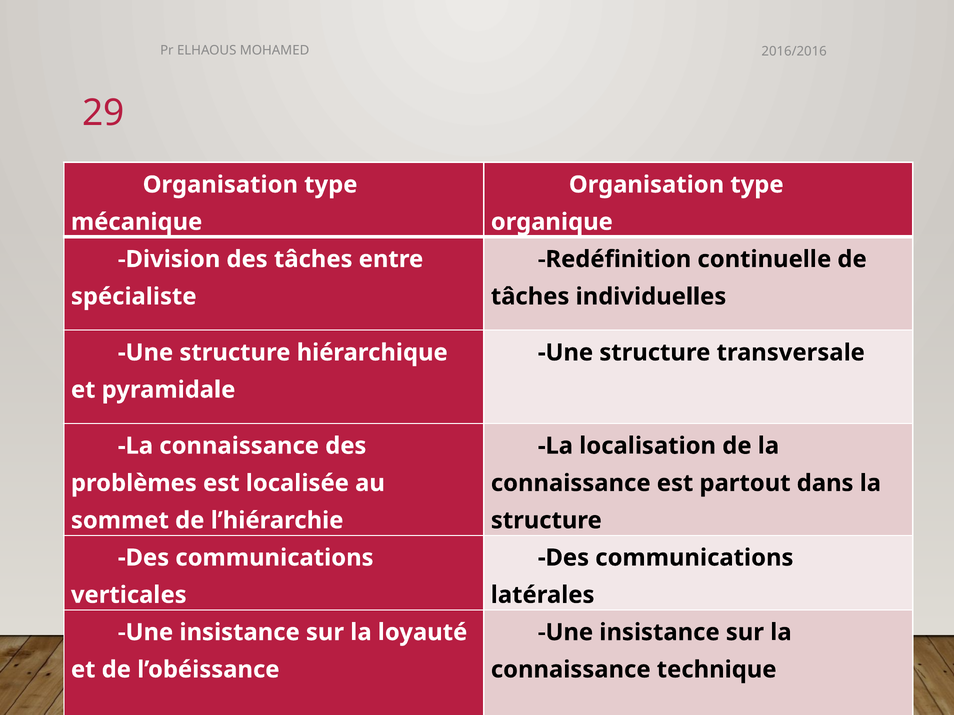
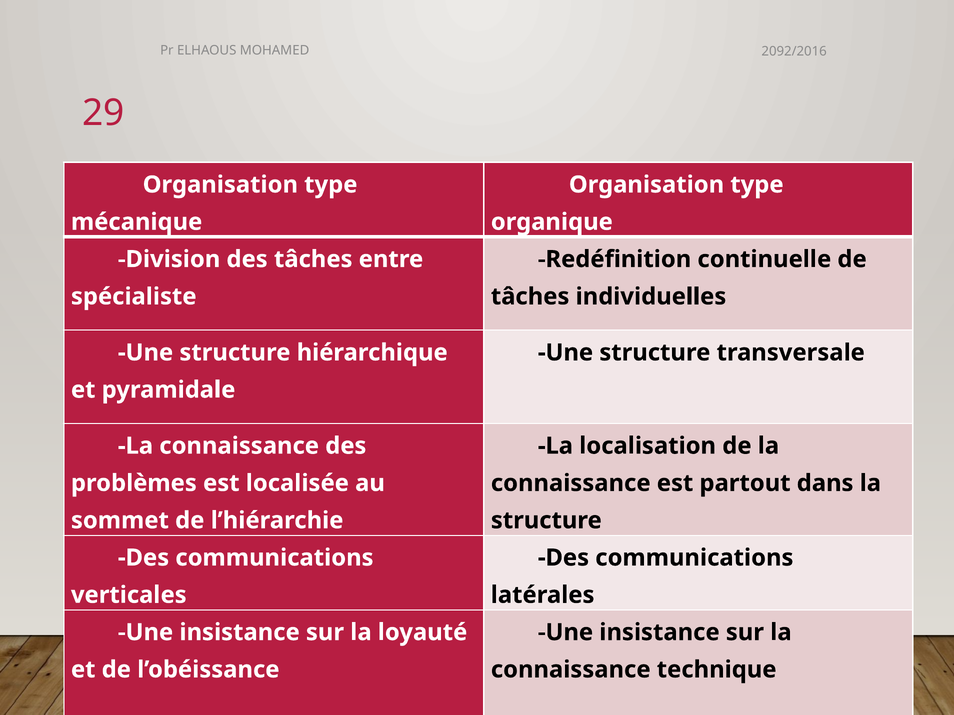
2016/2016: 2016/2016 -> 2092/2016 (794, 52)
